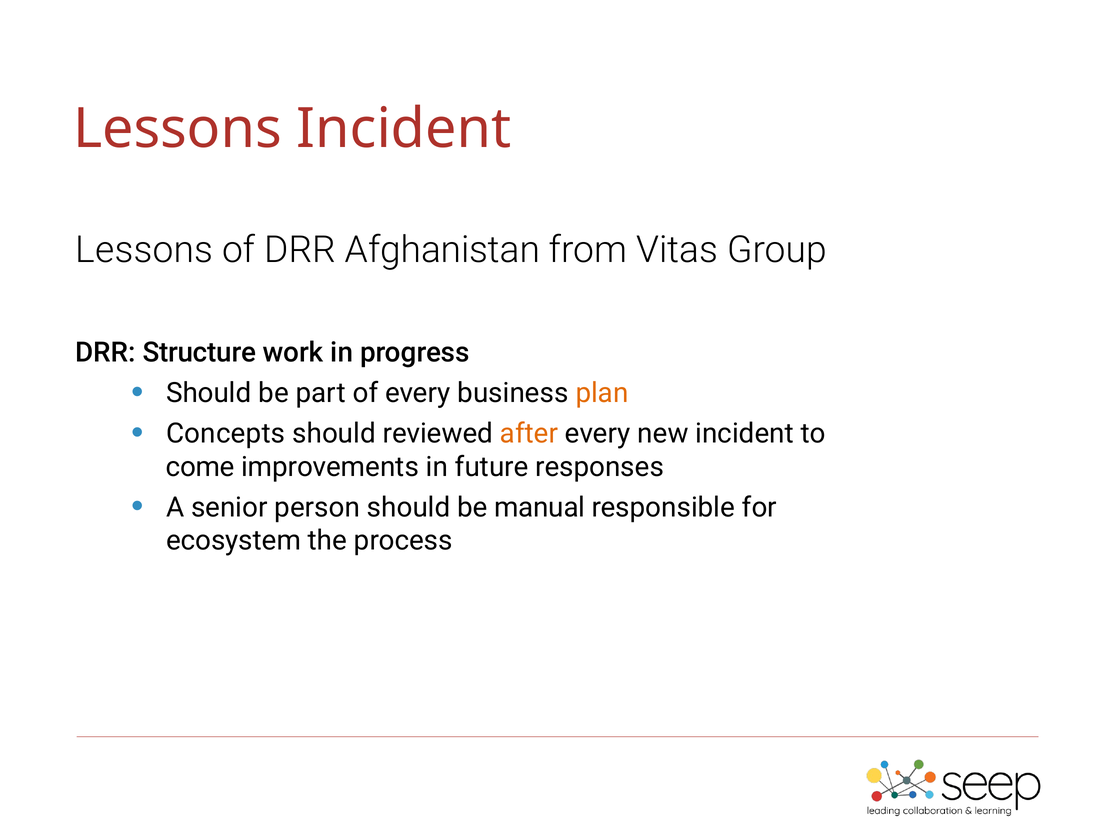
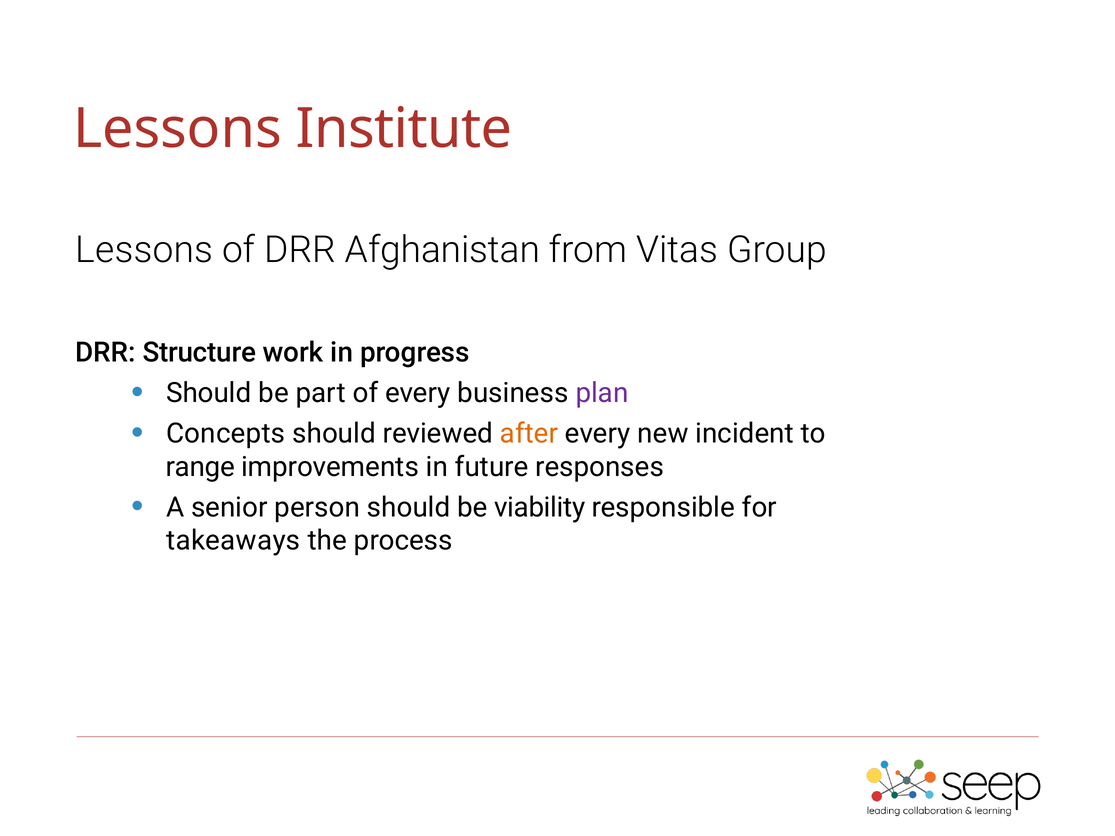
Lessons Incident: Incident -> Institute (404, 129)
plan colour: orange -> purple (602, 393)
come: come -> range (200, 467)
manual: manual -> viability (540, 507)
ecosystem: ecosystem -> takeaways (233, 541)
